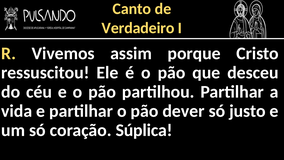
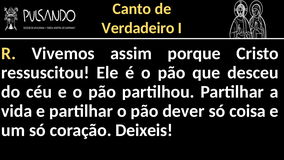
justo: justo -> coisa (248, 111)
Súplica: Súplica -> Deixeis (144, 130)
